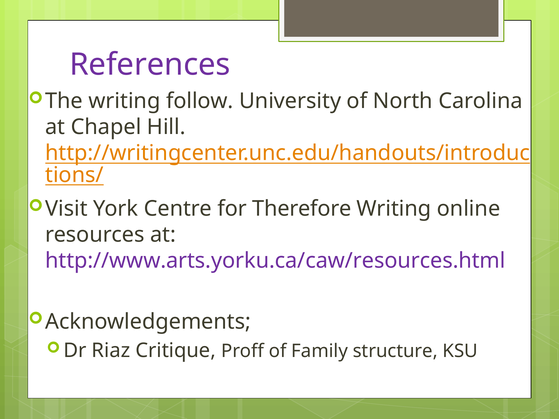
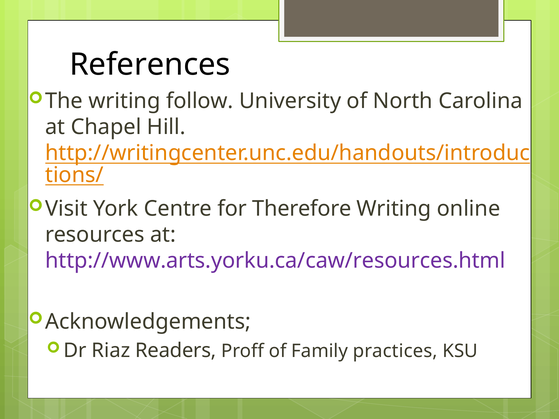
References colour: purple -> black (150, 65)
Critique: Critique -> Readers (176, 351)
structure: structure -> practices (395, 351)
